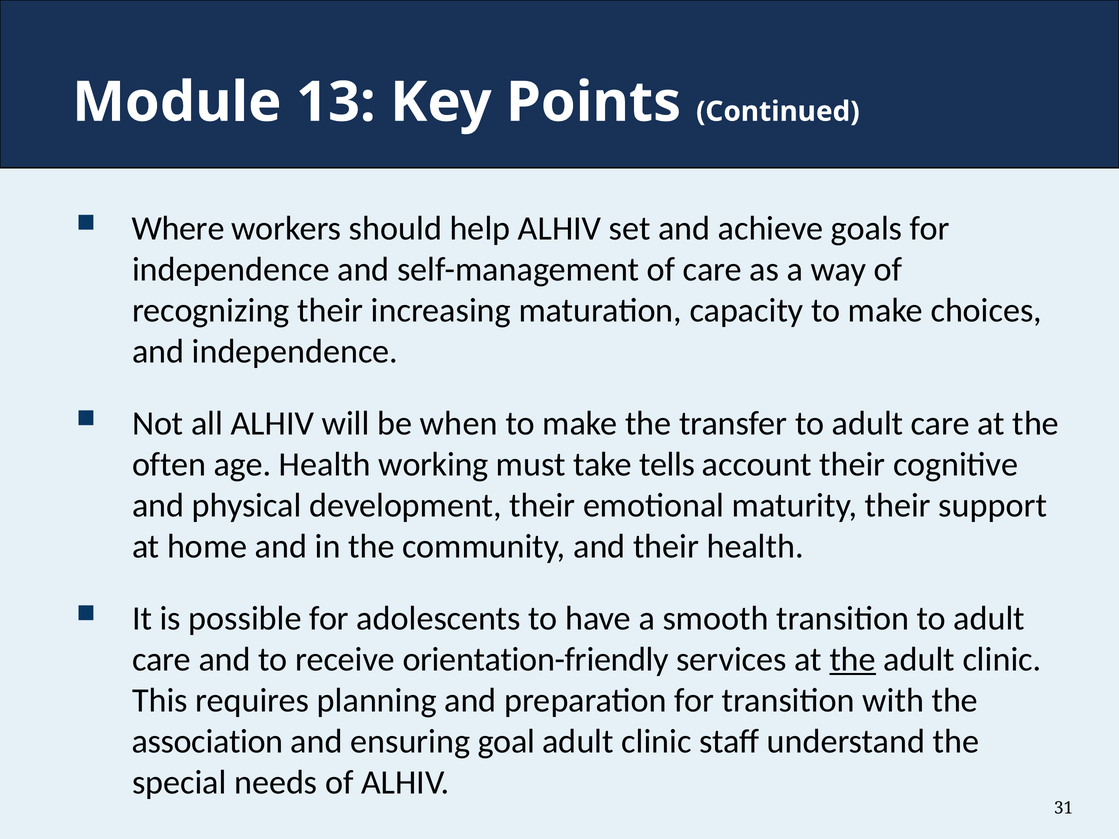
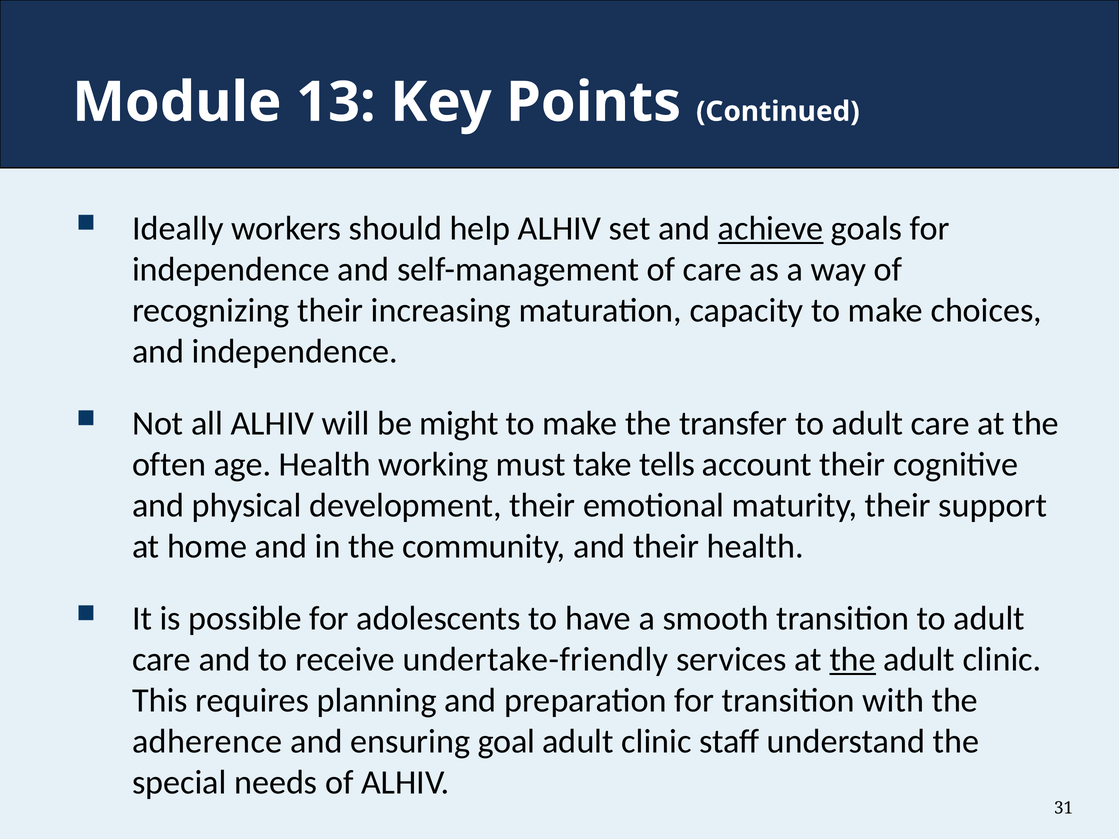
Where: Where -> Ideally (178, 228)
achieve underline: none -> present (771, 228)
when: when -> might (459, 423)
orientation-friendly: orientation-friendly -> undertake-friendly (535, 660)
association: association -> adherence (207, 742)
